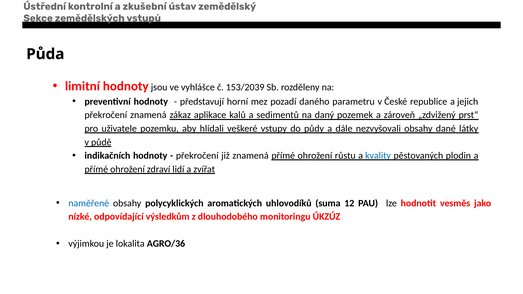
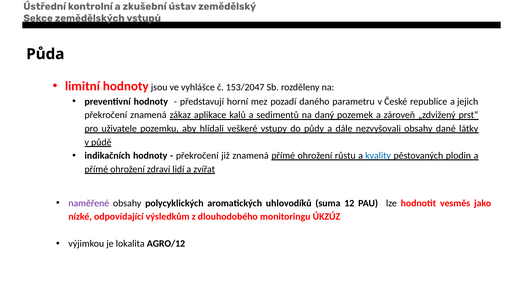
153/2039: 153/2039 -> 153/2047 (245, 87)
naměřené colour: blue -> purple (89, 203)
AGRO/36: AGRO/36 -> AGRO/12 (166, 244)
